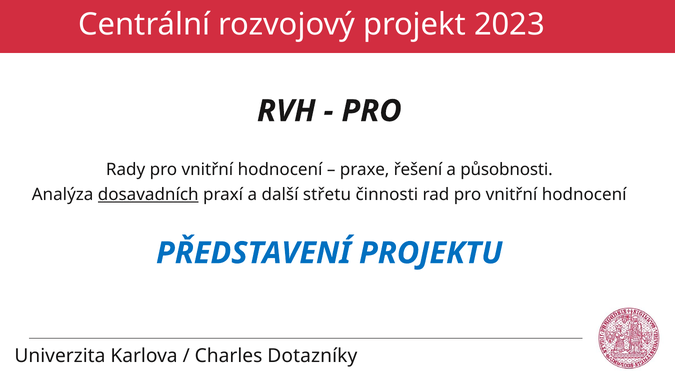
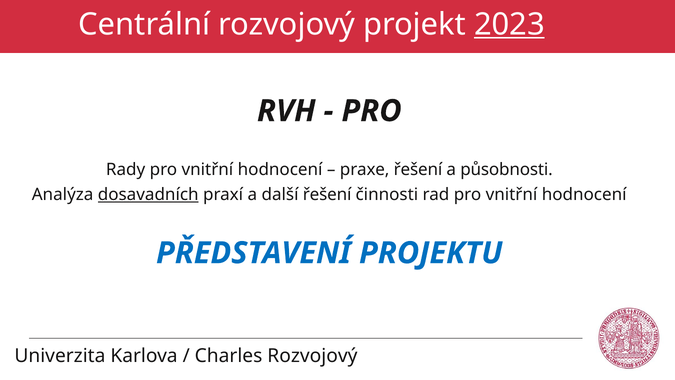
2023 underline: none -> present (509, 24)
další střetu: střetu -> řešení (327, 195)
Charles Dotazníky: Dotazníky -> Rozvojový (312, 356)
